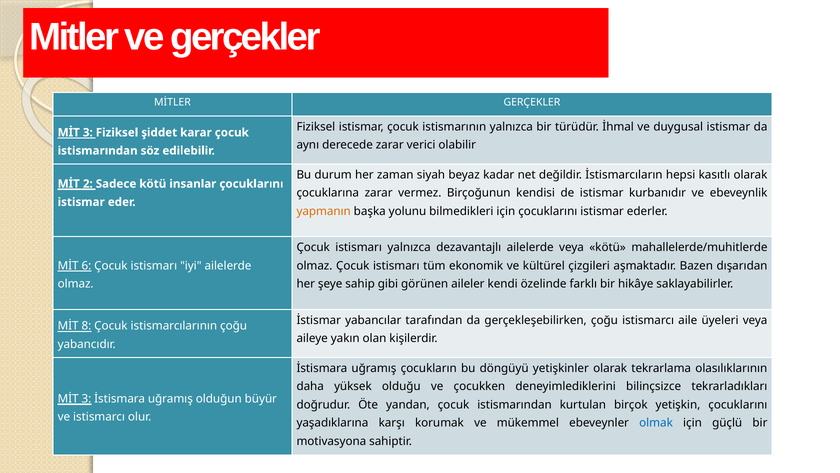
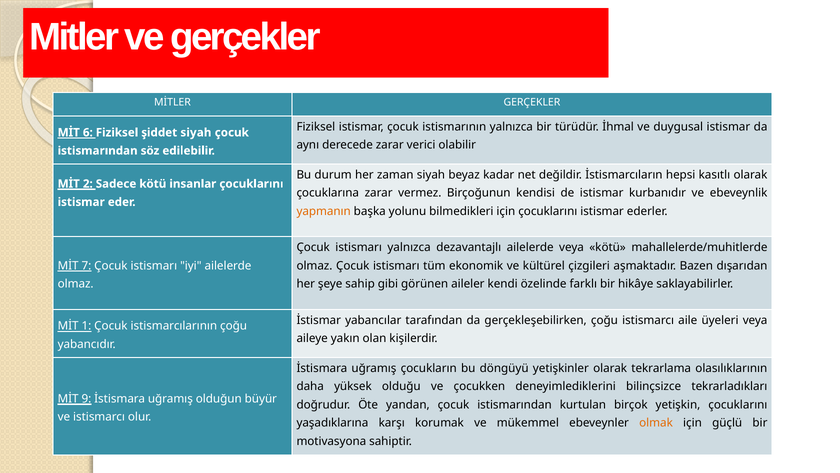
3: 3 -> 6 (88, 132)
şiddet karar: karar -> siyah (196, 132)
6: 6 -> 7 (86, 265)
8: 8 -> 1 (86, 326)
3: 3 -> 9 (86, 398)
olmak colour: blue -> orange (656, 423)
